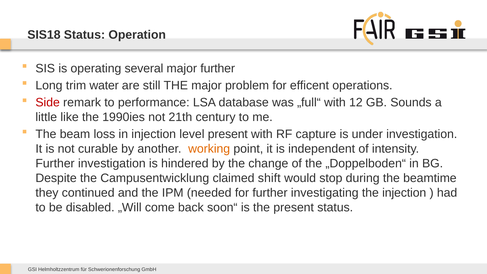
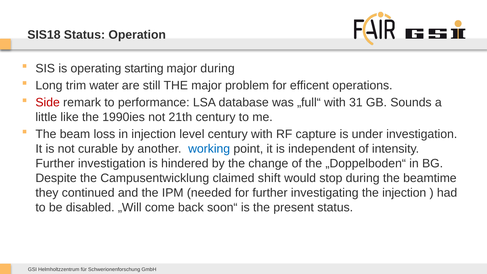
several: several -> starting (144, 69)
major further: further -> during (218, 69)
12: 12 -> 31 (356, 103)
level present: present -> century (228, 134)
working colour: orange -> blue (209, 149)
